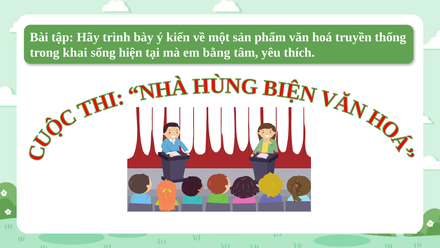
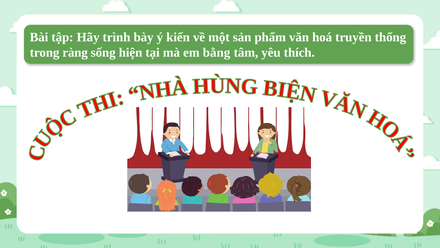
khai: khai -> ràng (75, 53)
